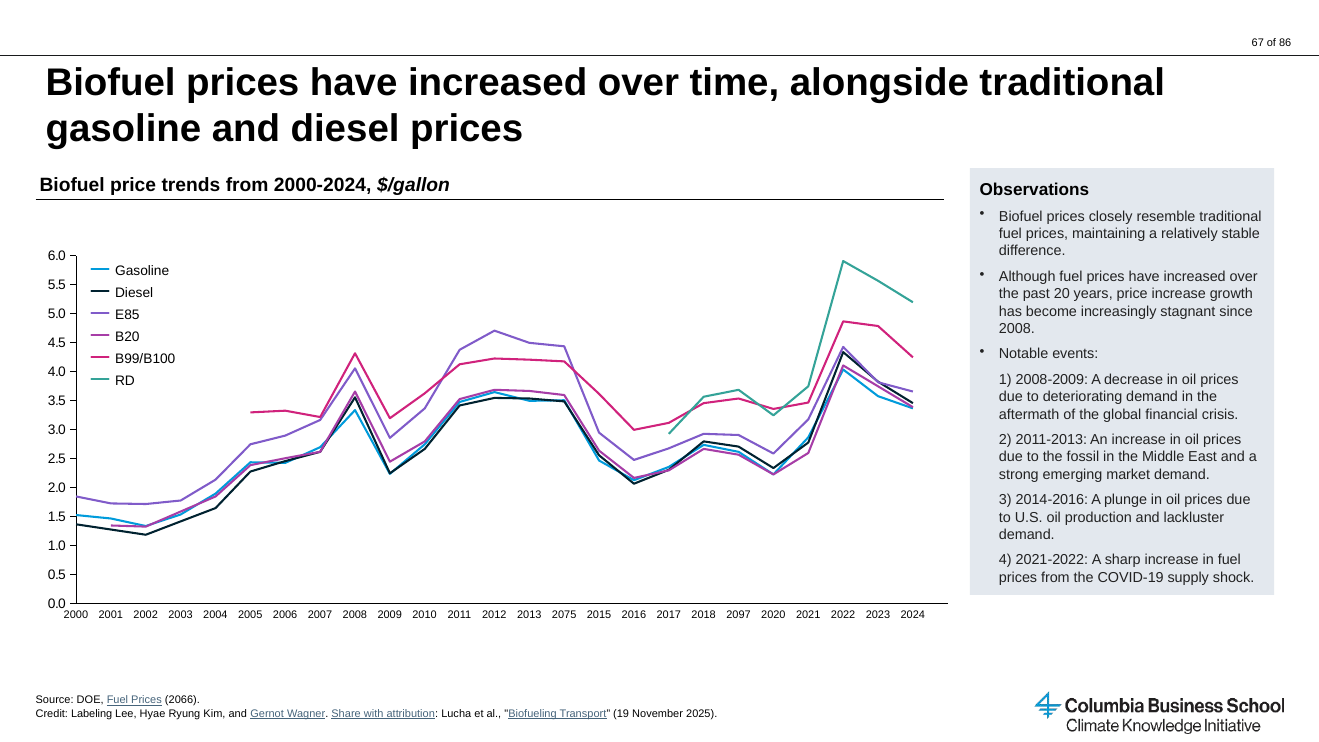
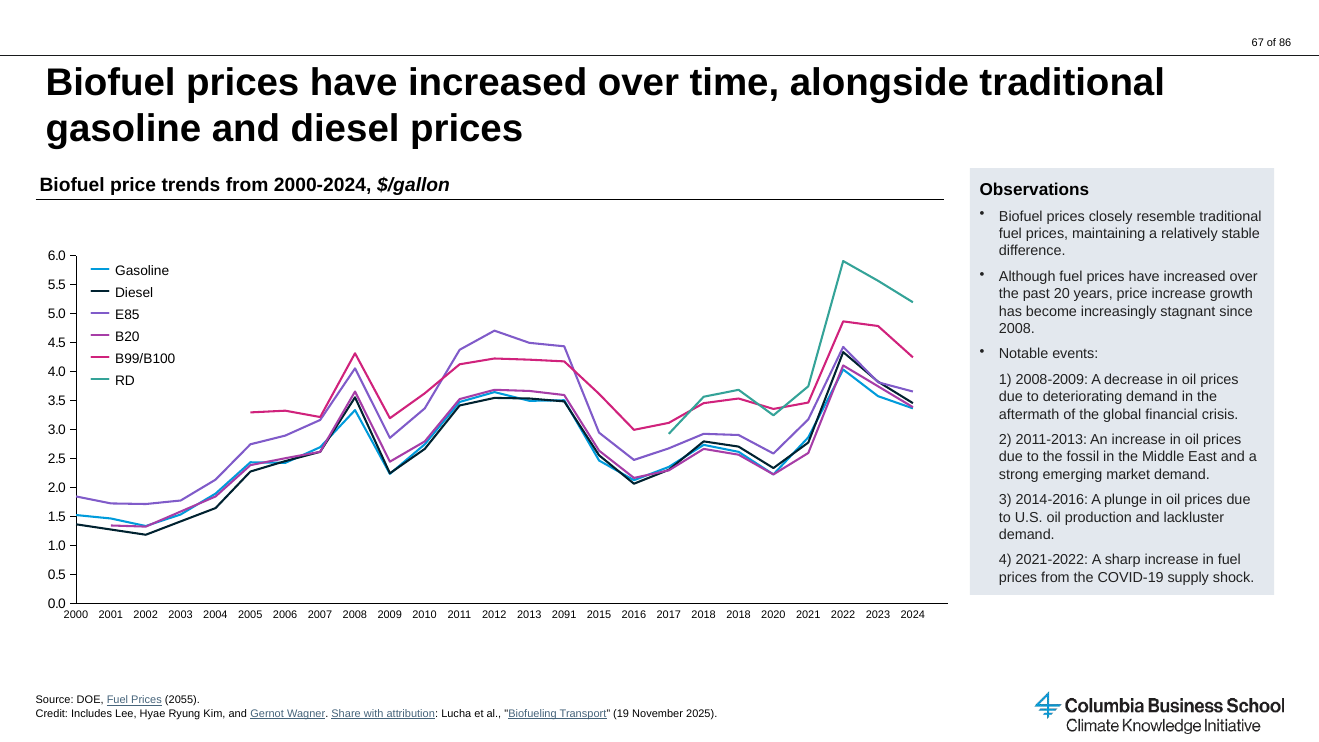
2075: 2075 -> 2091 (564, 615)
2018 2097: 2097 -> 2018 (739, 615)
2066: 2066 -> 2055 (182, 700)
Labeling: Labeling -> Includes (92, 713)
